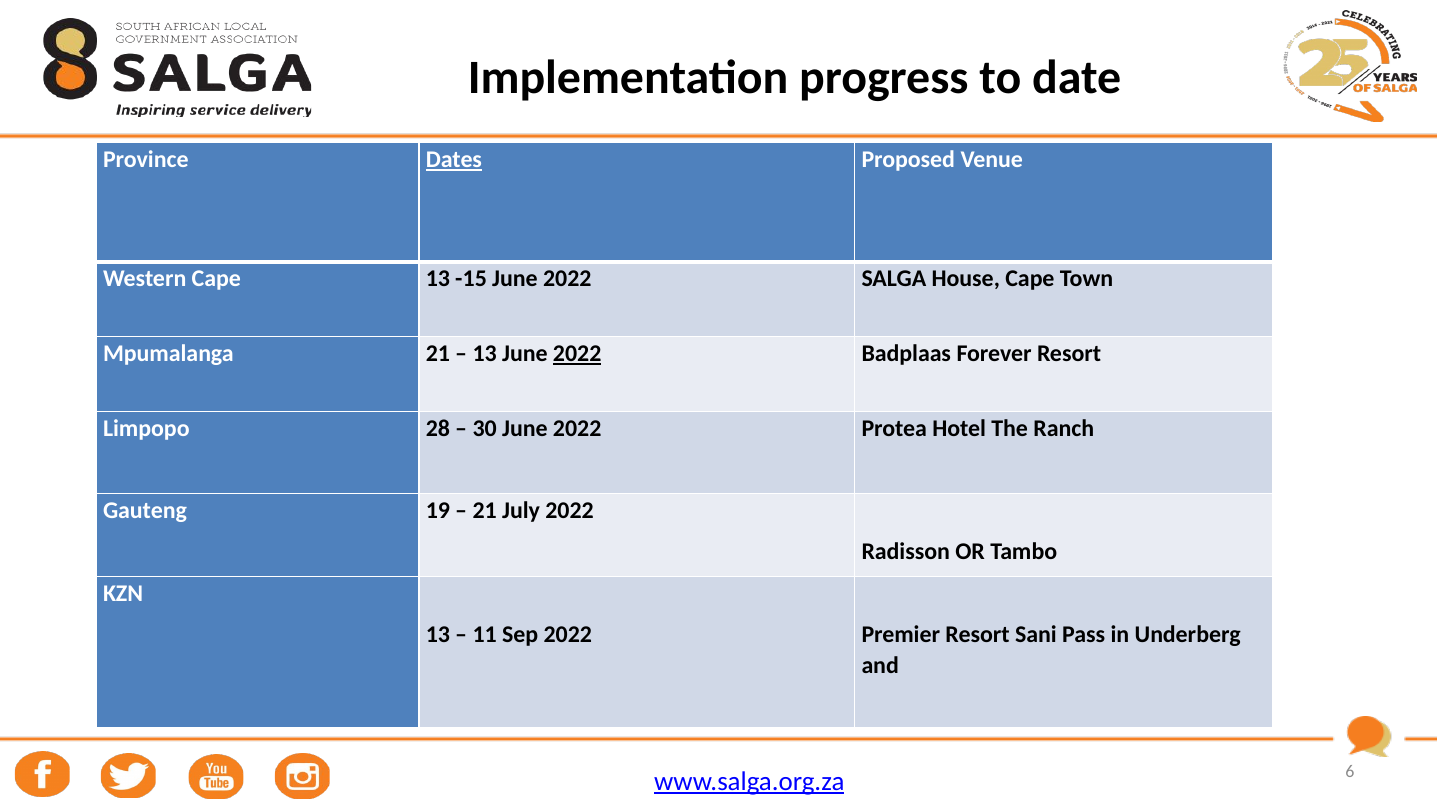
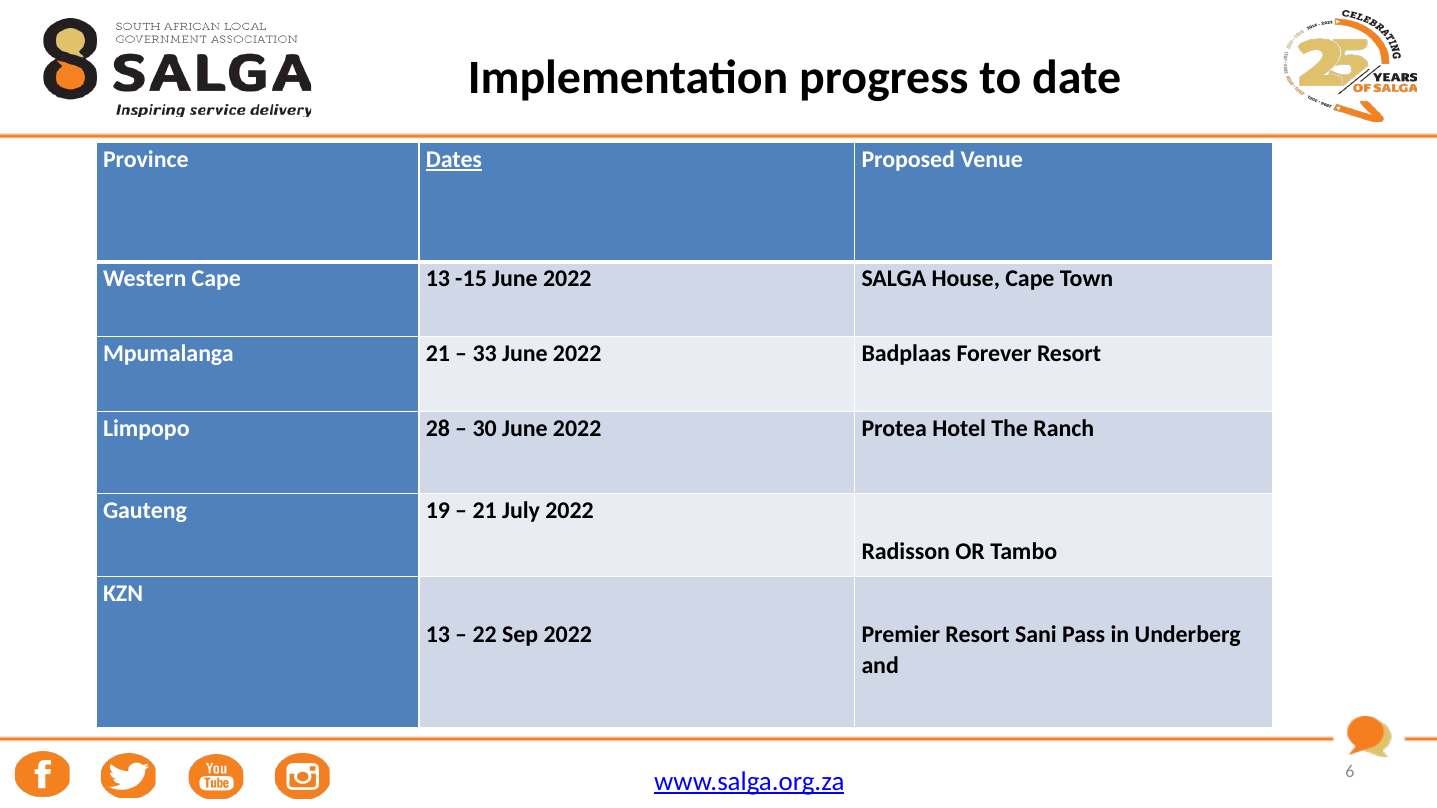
13: 13 -> 33 (485, 354)
2022 underline: present -> none (577, 354)
11: 11 -> 22 (485, 635)
